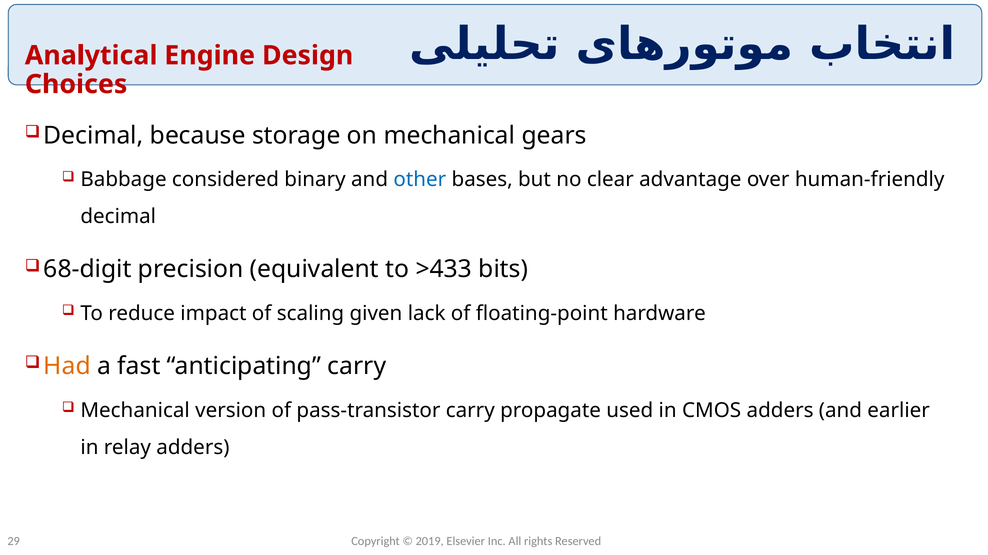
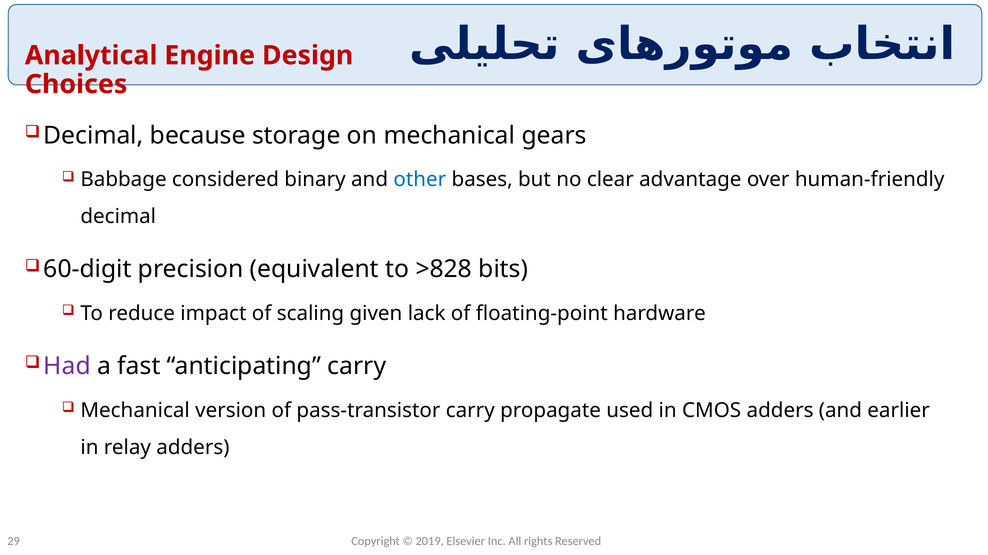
68-digit: 68-digit -> 60-digit (87, 270)
>433: >433 -> >828 (444, 270)
Had colour: orange -> purple (67, 367)
